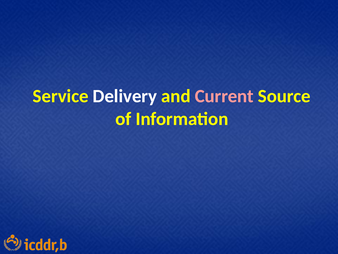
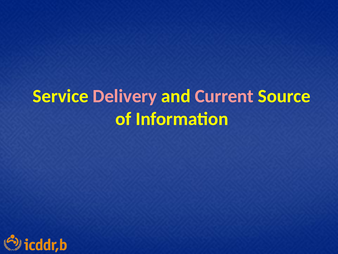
Delivery colour: white -> pink (125, 96)
